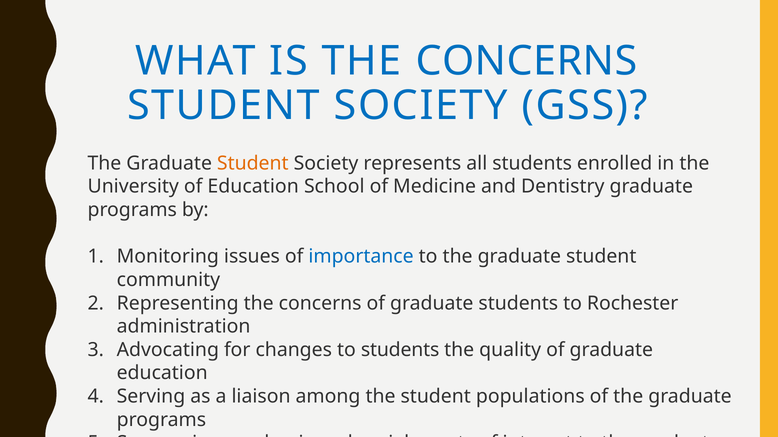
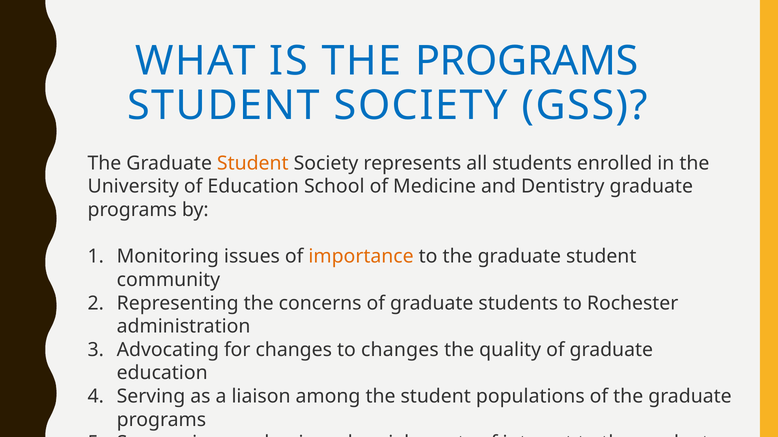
IS THE CONCERNS: CONCERNS -> PROGRAMS (527, 61)
importance colour: blue -> orange (361, 257)
to students: students -> changes (400, 350)
